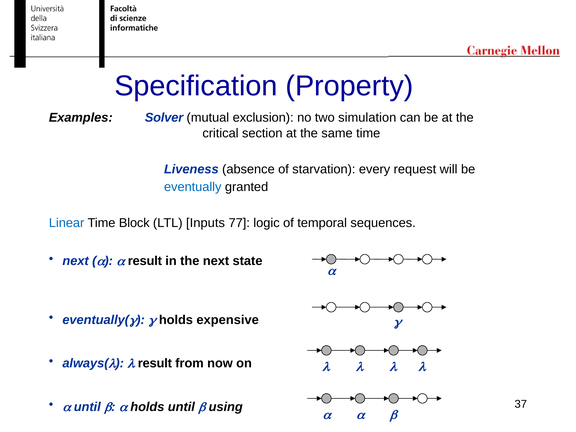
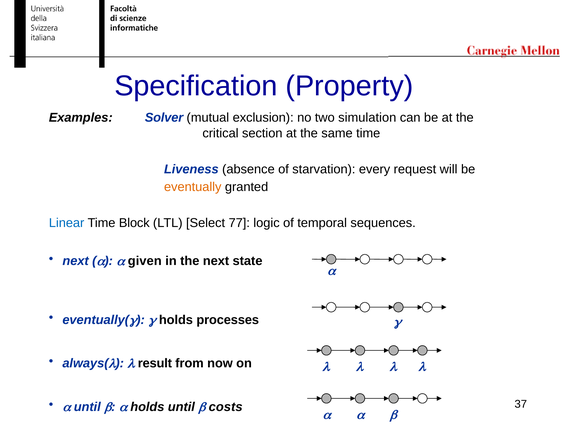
eventually colour: blue -> orange (193, 187)
Inputs: Inputs -> Select (206, 223)
result: result -> given (145, 261)
expensive: expensive -> processes (228, 320)
using: using -> costs (226, 407)
